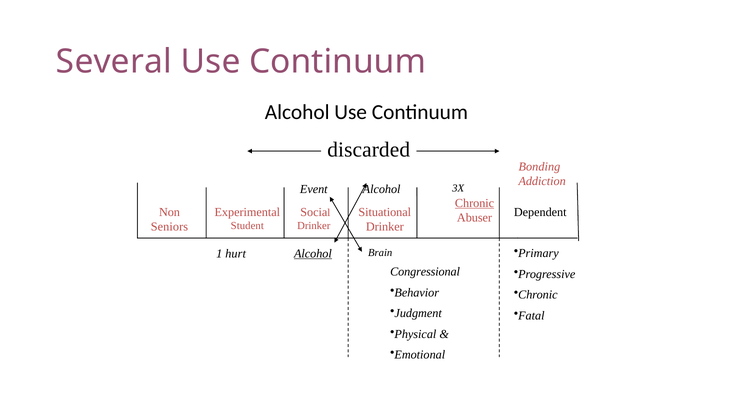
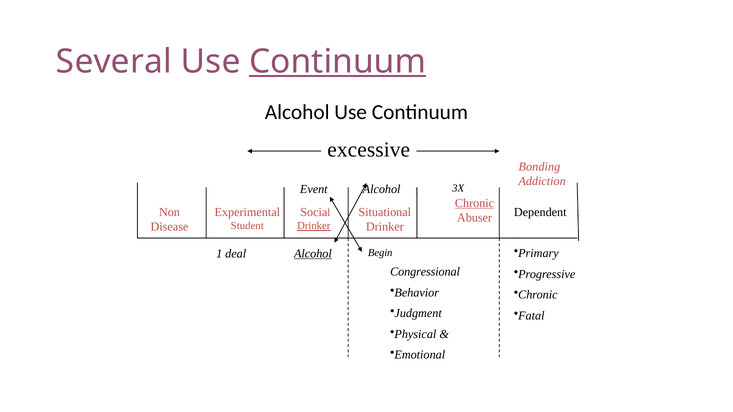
Continuum underline: none -> present (338, 62)
discarded: discarded -> excessive (369, 150)
Drinker underline: none -> present (314, 226)
Seniors: Seniors -> Disease (169, 227)
Brain: Brain -> Begin (380, 253)
hurt: hurt -> deal (236, 254)
